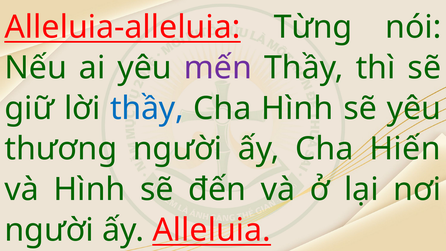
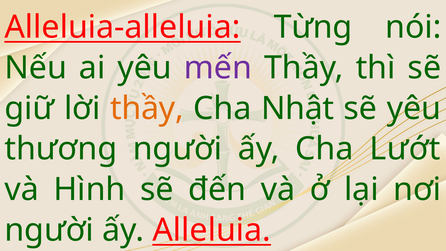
thầy colour: blue -> orange (147, 108)
Cha Hình: Hình -> Nhật (298, 108)
Hiến: Hiến -> Lướt (405, 149)
